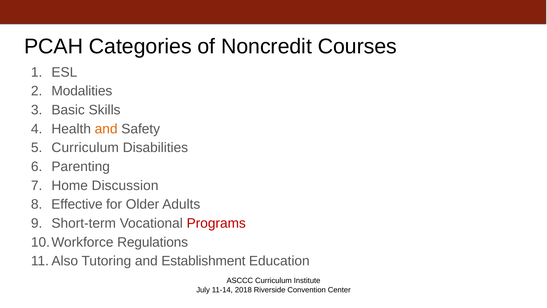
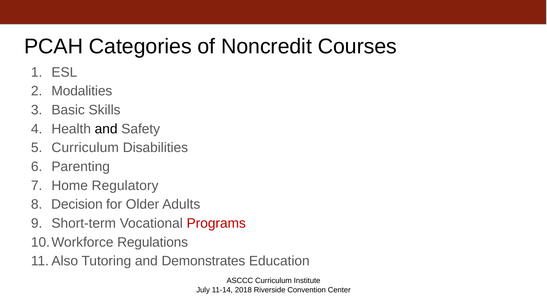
and colour: orange -> black (106, 129)
Discussion: Discussion -> Regulatory (125, 185)
Effective: Effective -> Decision (77, 204)
Establishment: Establishment -> Demonstrates (203, 261)
